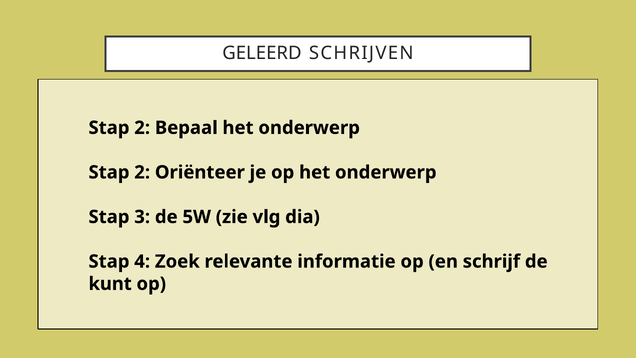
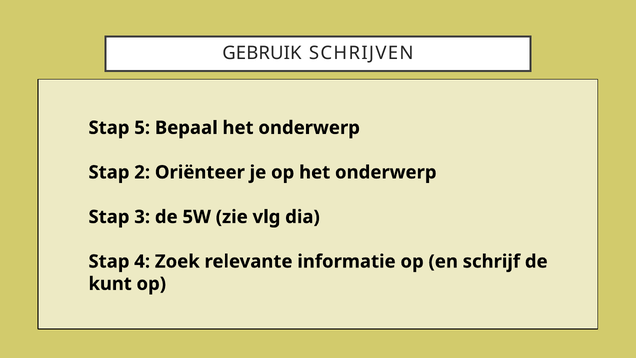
GELEERD: GELEERD -> GEBRUIK (262, 53)
2: 2 -> 5 (142, 128)
